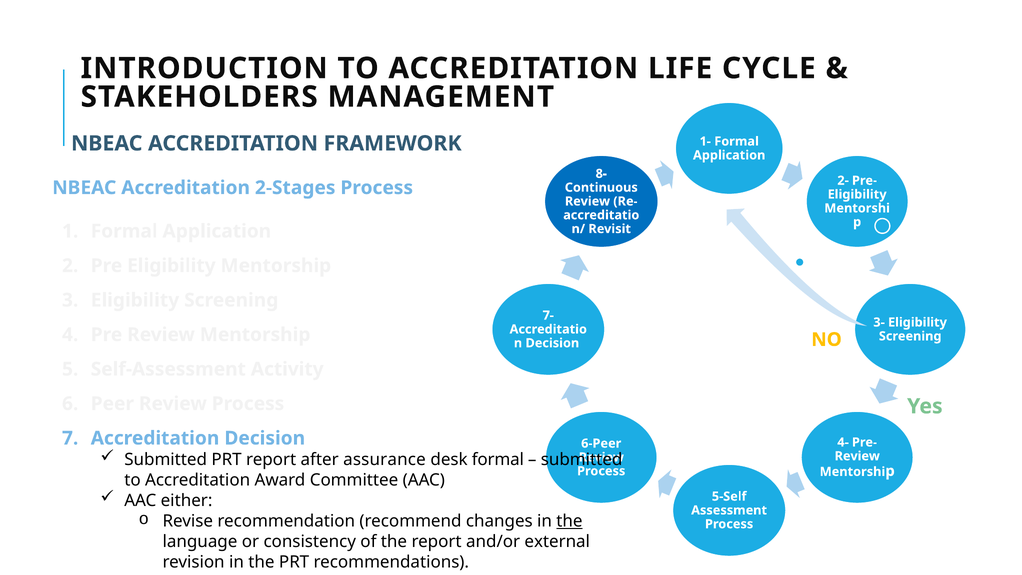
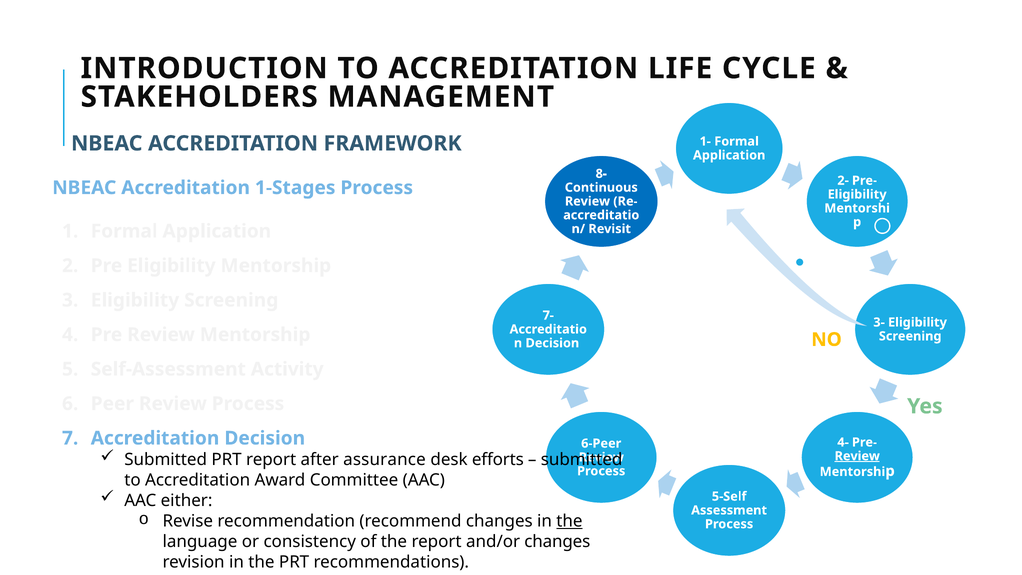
2-Stages: 2-Stages -> 1-Stages (295, 188)
desk formal: formal -> efforts (498, 460)
Review underline: none -> present (857, 456)
and/or external: external -> changes (557, 541)
